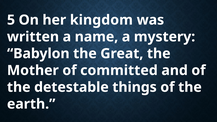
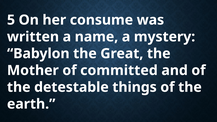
kingdom: kingdom -> consume (101, 20)
